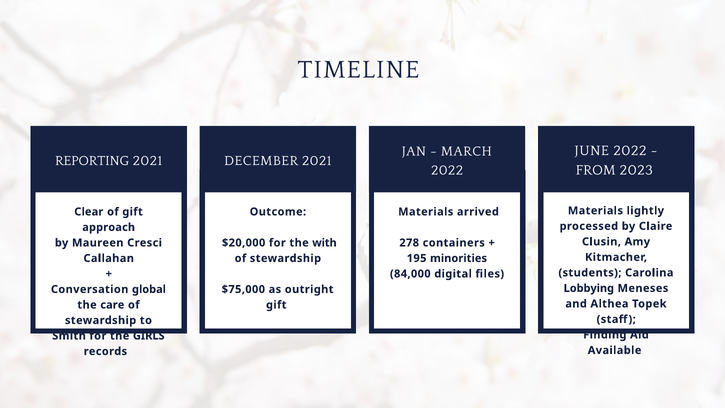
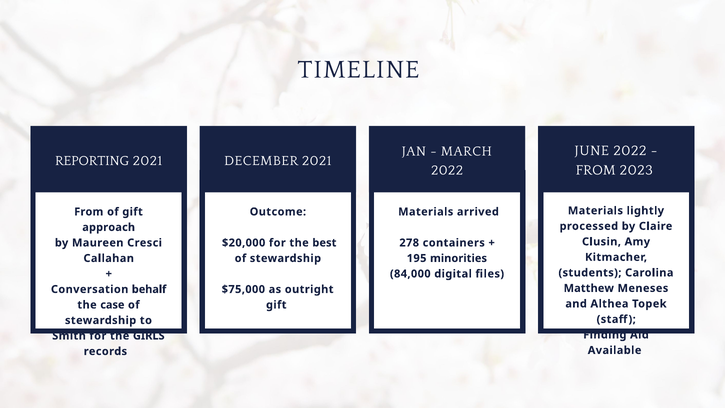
Clear: Clear -> From (89, 212)
with: with -> best (324, 243)
Lobbying: Lobbying -> Matthew (589, 288)
global: global -> behalf (149, 289)
care: care -> case (112, 305)
